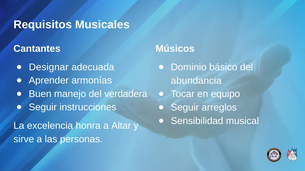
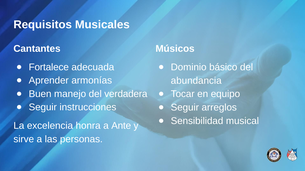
Designar: Designar -> Fortalece (49, 67)
Altar: Altar -> Ante (121, 126)
